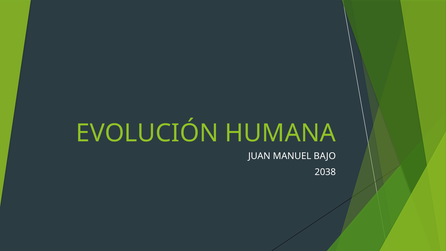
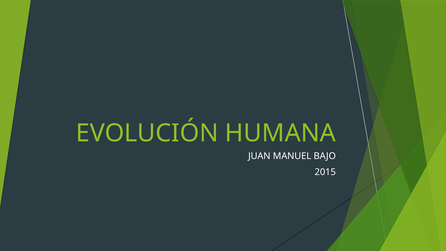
2038: 2038 -> 2015 (325, 172)
